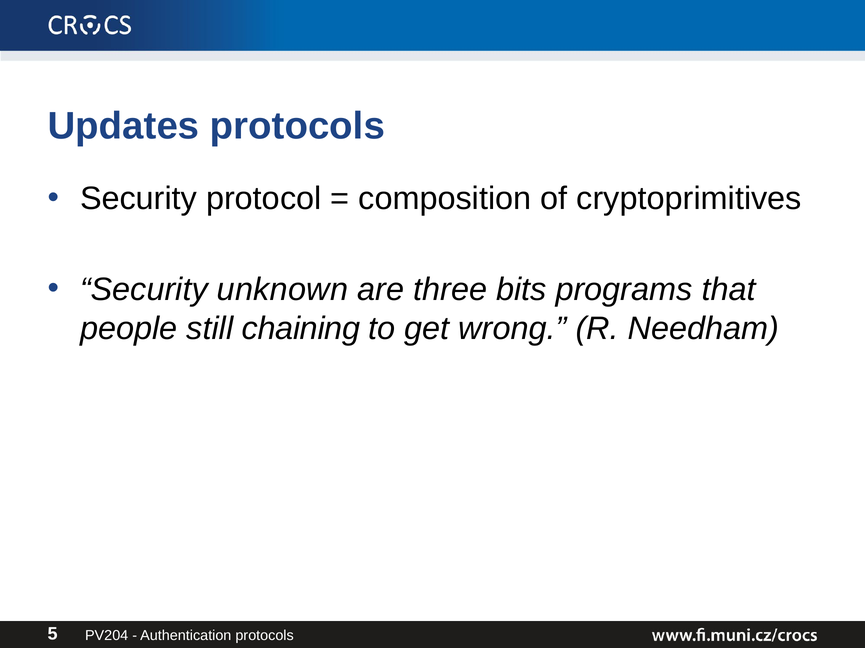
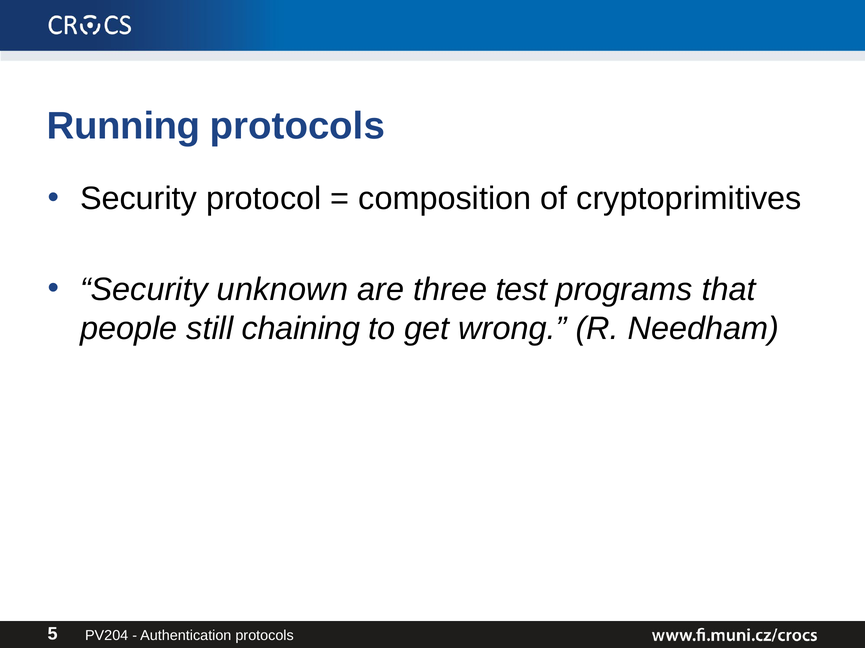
Updates: Updates -> Running (124, 126)
bits: bits -> test (521, 290)
